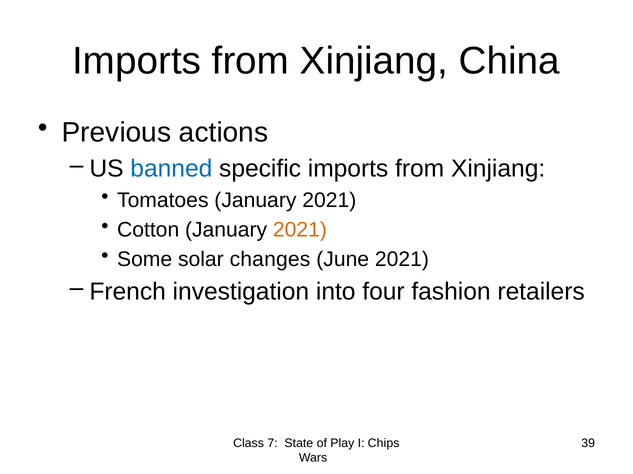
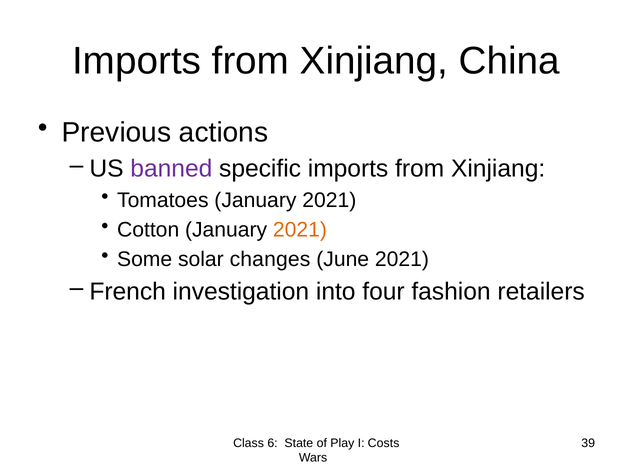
banned colour: blue -> purple (171, 169)
7: 7 -> 6 (273, 444)
Chips: Chips -> Costs (384, 444)
